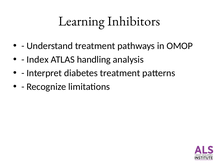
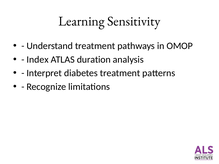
Inhibitors: Inhibitors -> Sensitivity (134, 21)
handling: handling -> duration (94, 60)
